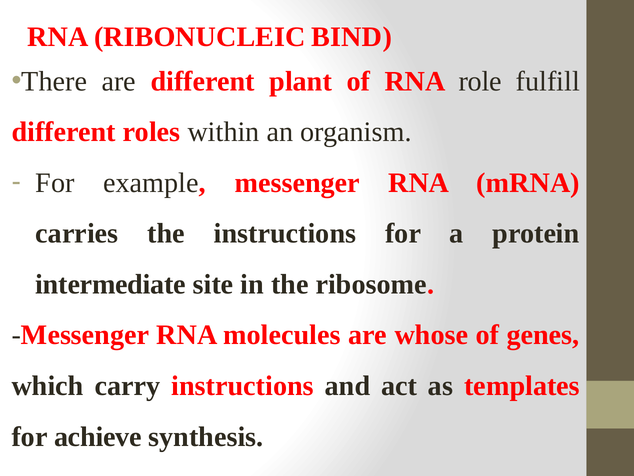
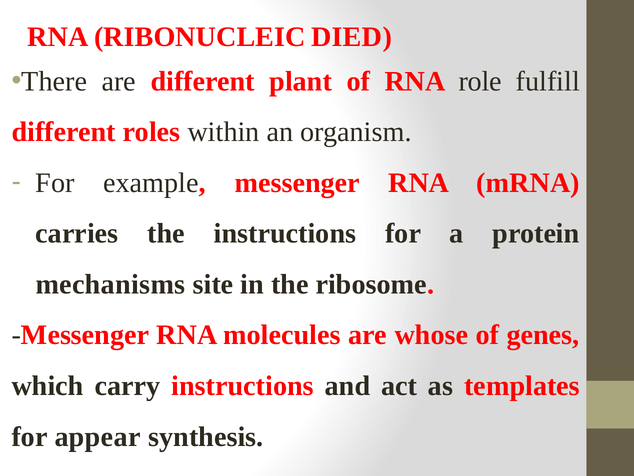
BIND: BIND -> DIED (351, 37)
intermediate: intermediate -> mechanisms (110, 284)
achieve: achieve -> appear (98, 436)
